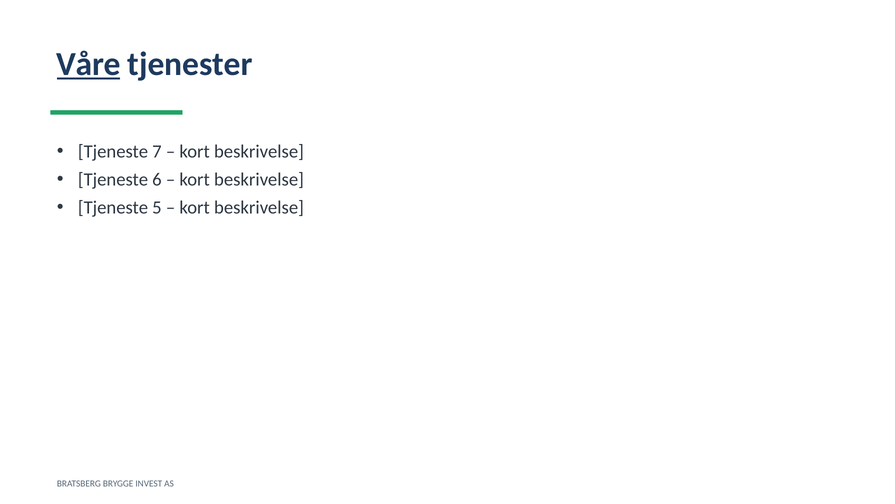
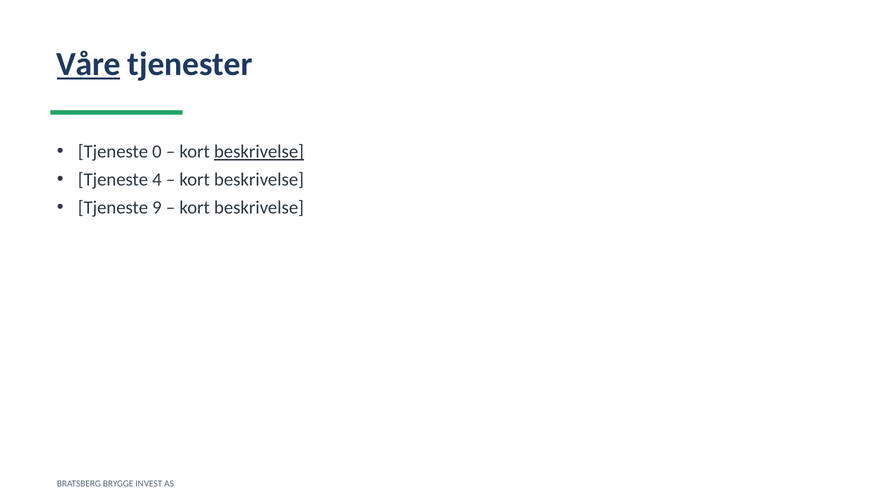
7: 7 -> 0 (157, 152)
beskrivelse underline: none -> present (259, 152)
6: 6 -> 4 (157, 180)
5: 5 -> 9 (157, 208)
